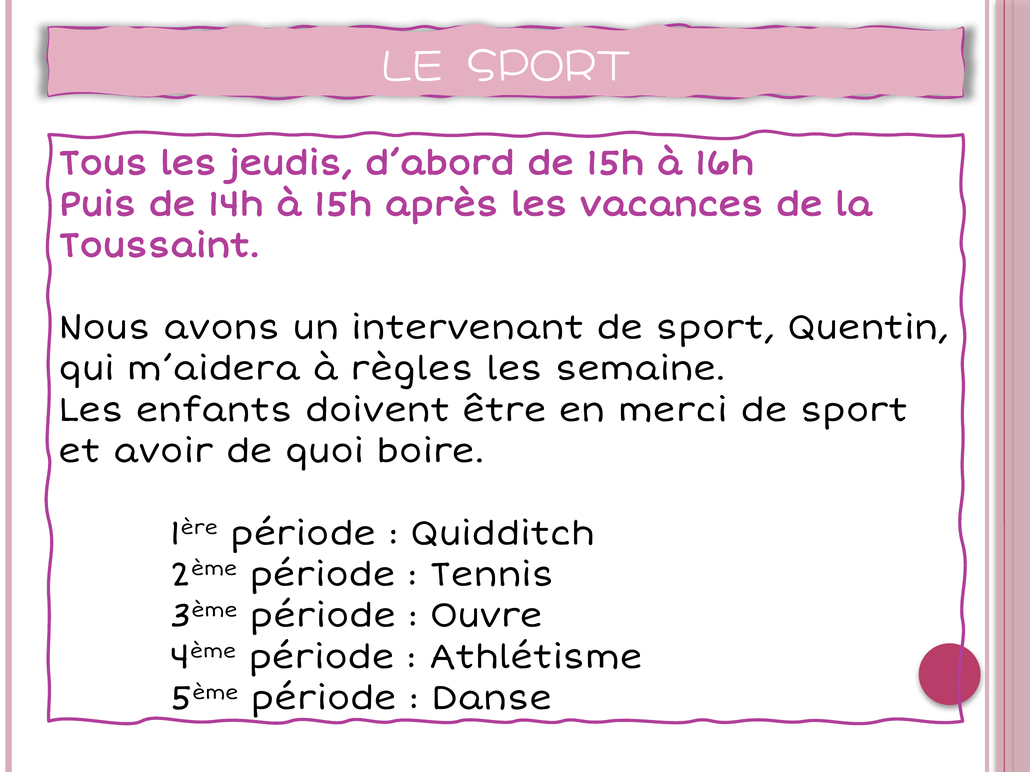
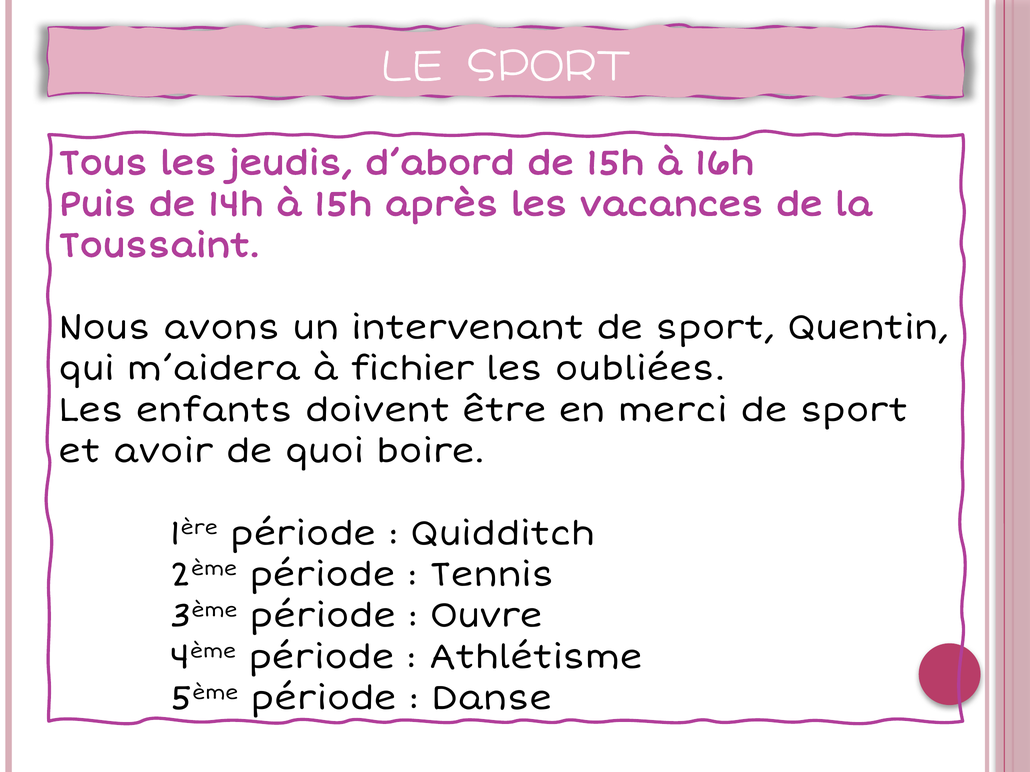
règles: règles -> fichier (413, 369)
semaine: semaine -> oubliées (640, 369)
